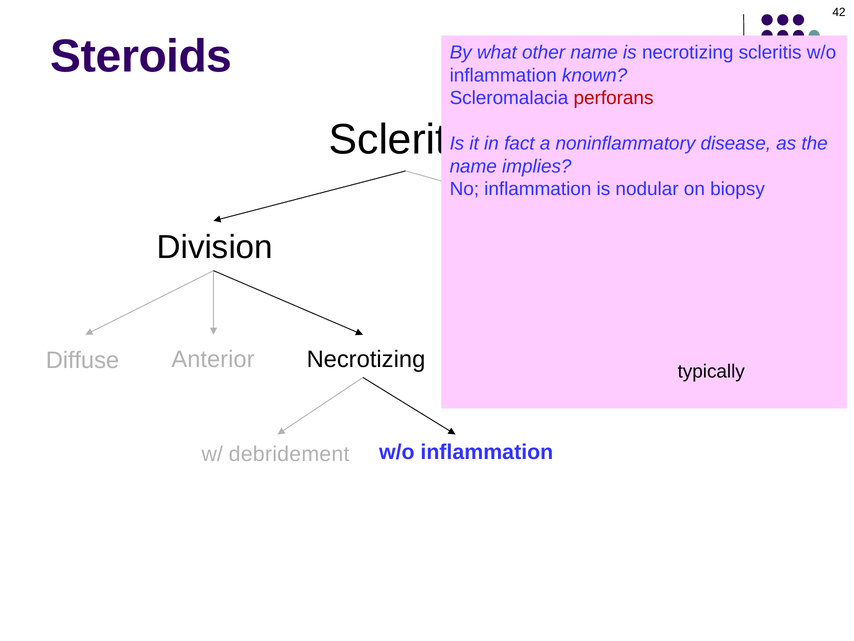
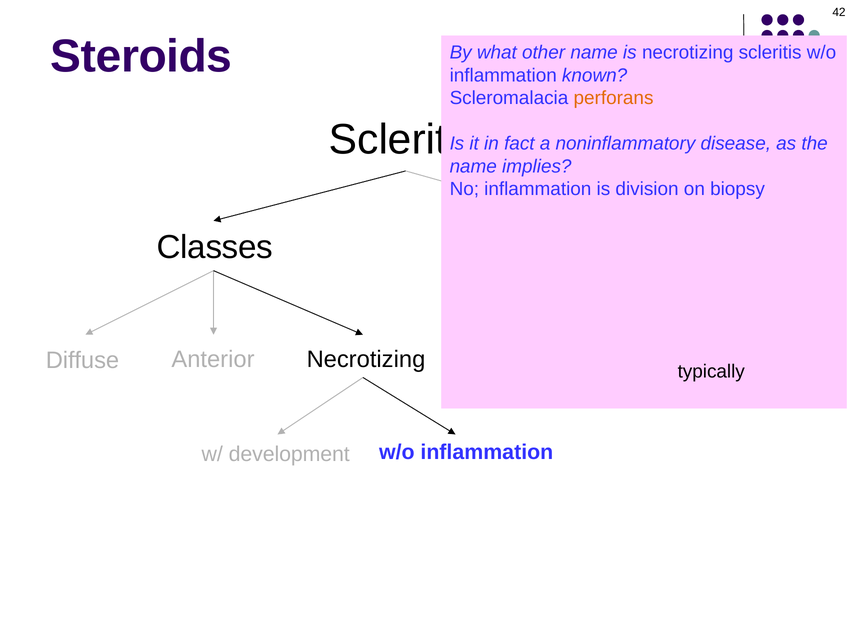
perforans colour: red -> orange (614, 98)
nodular: nodular -> division (647, 189)
Division: Division -> Classes (215, 247)
debridement: debridement -> development (289, 454)
